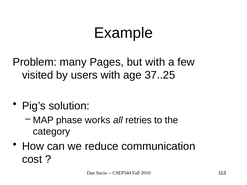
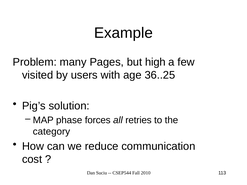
but with: with -> high (155, 62)
37..25: 37..25 -> 36..25 (160, 75)
works: works -> forces (98, 120)
